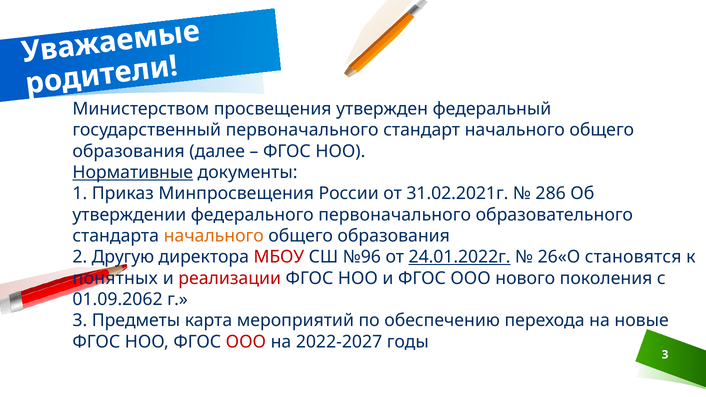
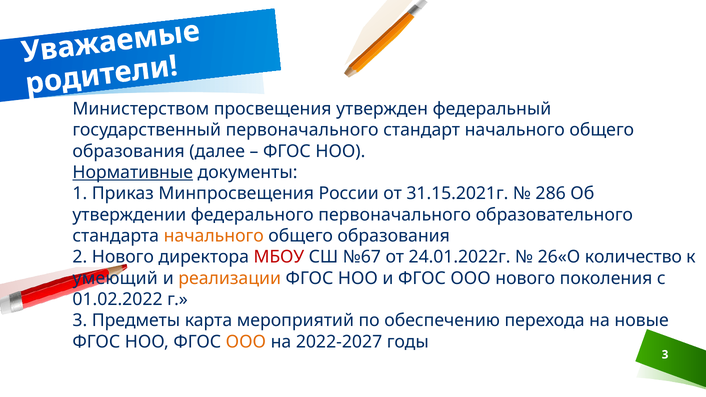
31.02.2021г: 31.02.2021г -> 31.15.2021г (457, 194)
2 Другую: Другую -> Нового (123, 257)
№96: №96 -> №67 (362, 257)
24.01.2022г underline: present -> none (460, 257)
становятся: становятся -> количество (633, 257)
понятных: понятных -> умеющий (115, 278)
реализации colour: red -> orange (230, 278)
01.09.2062: 01.09.2062 -> 01.02.2022 (118, 300)
ООО colour: red -> orange (246, 342)
